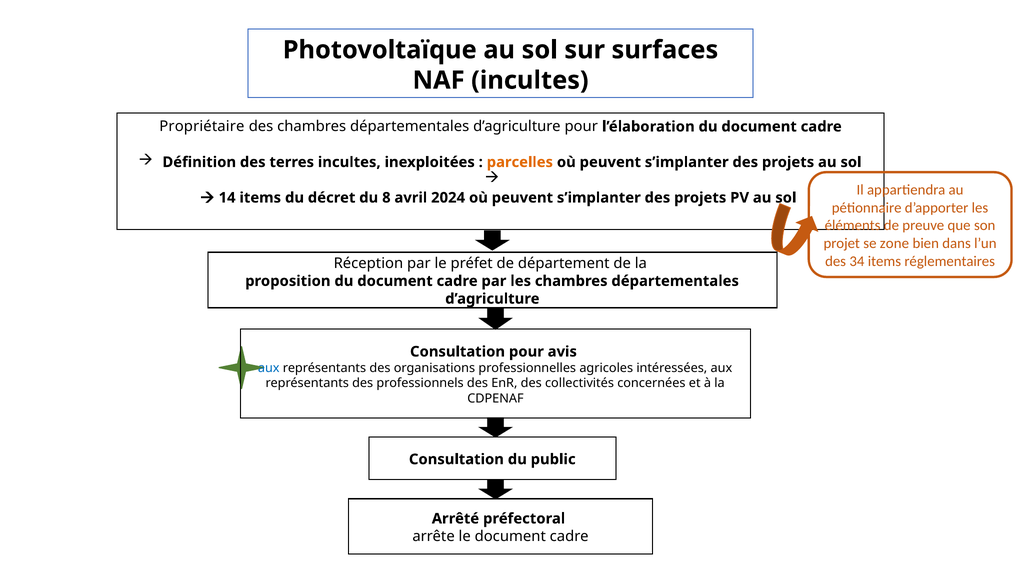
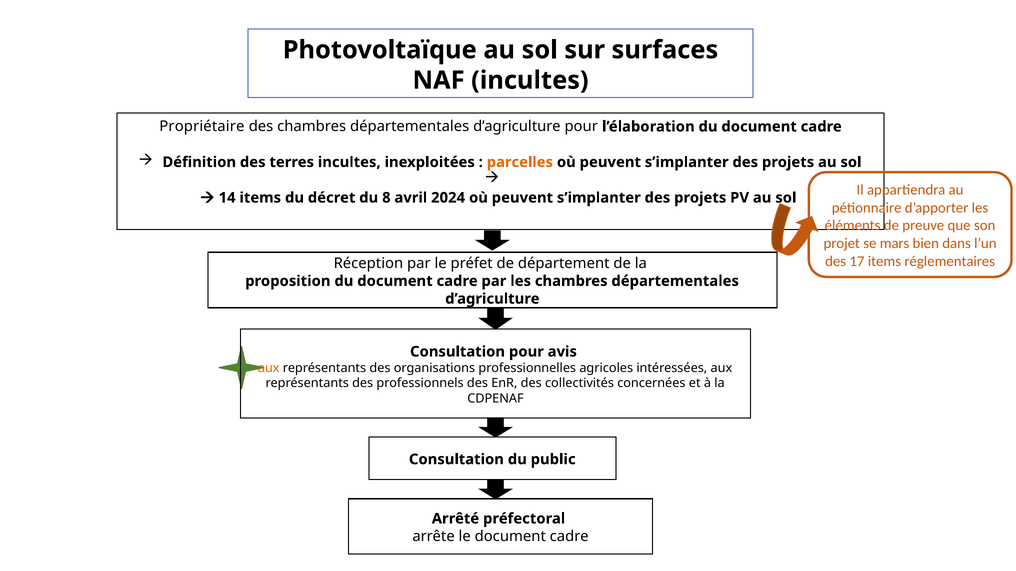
zone: zone -> mars (895, 244)
34: 34 -> 17 (857, 261)
aux colour: blue -> orange (269, 368)
